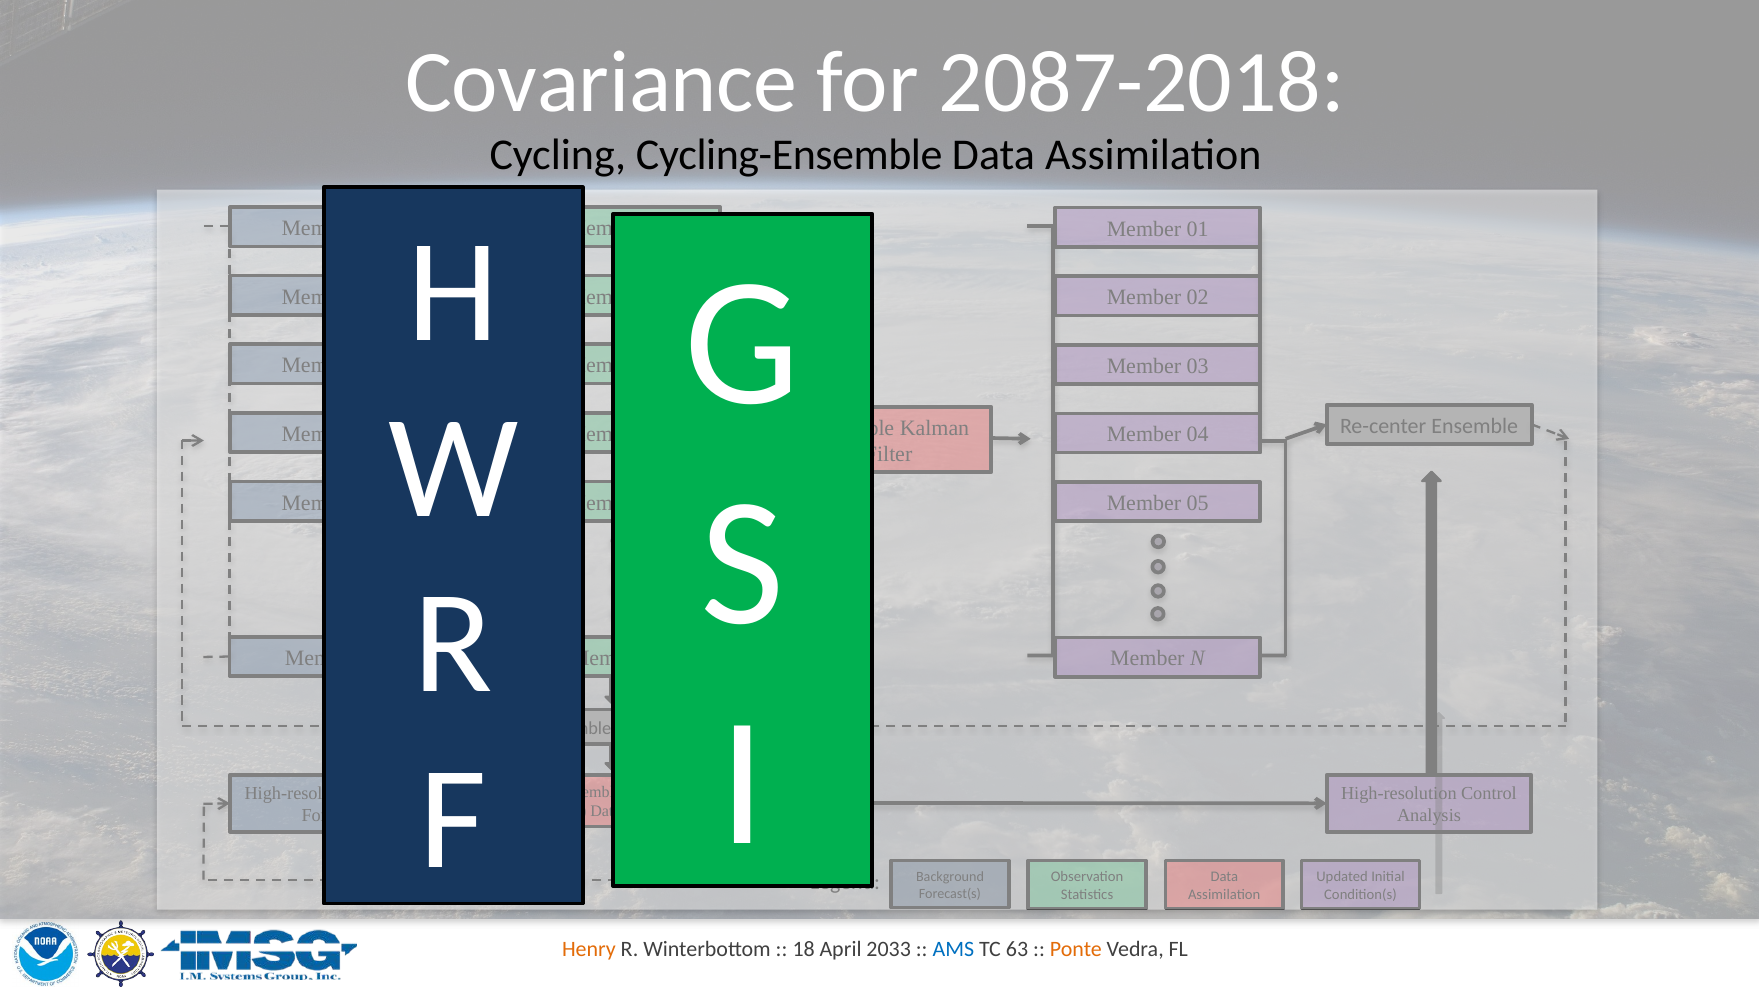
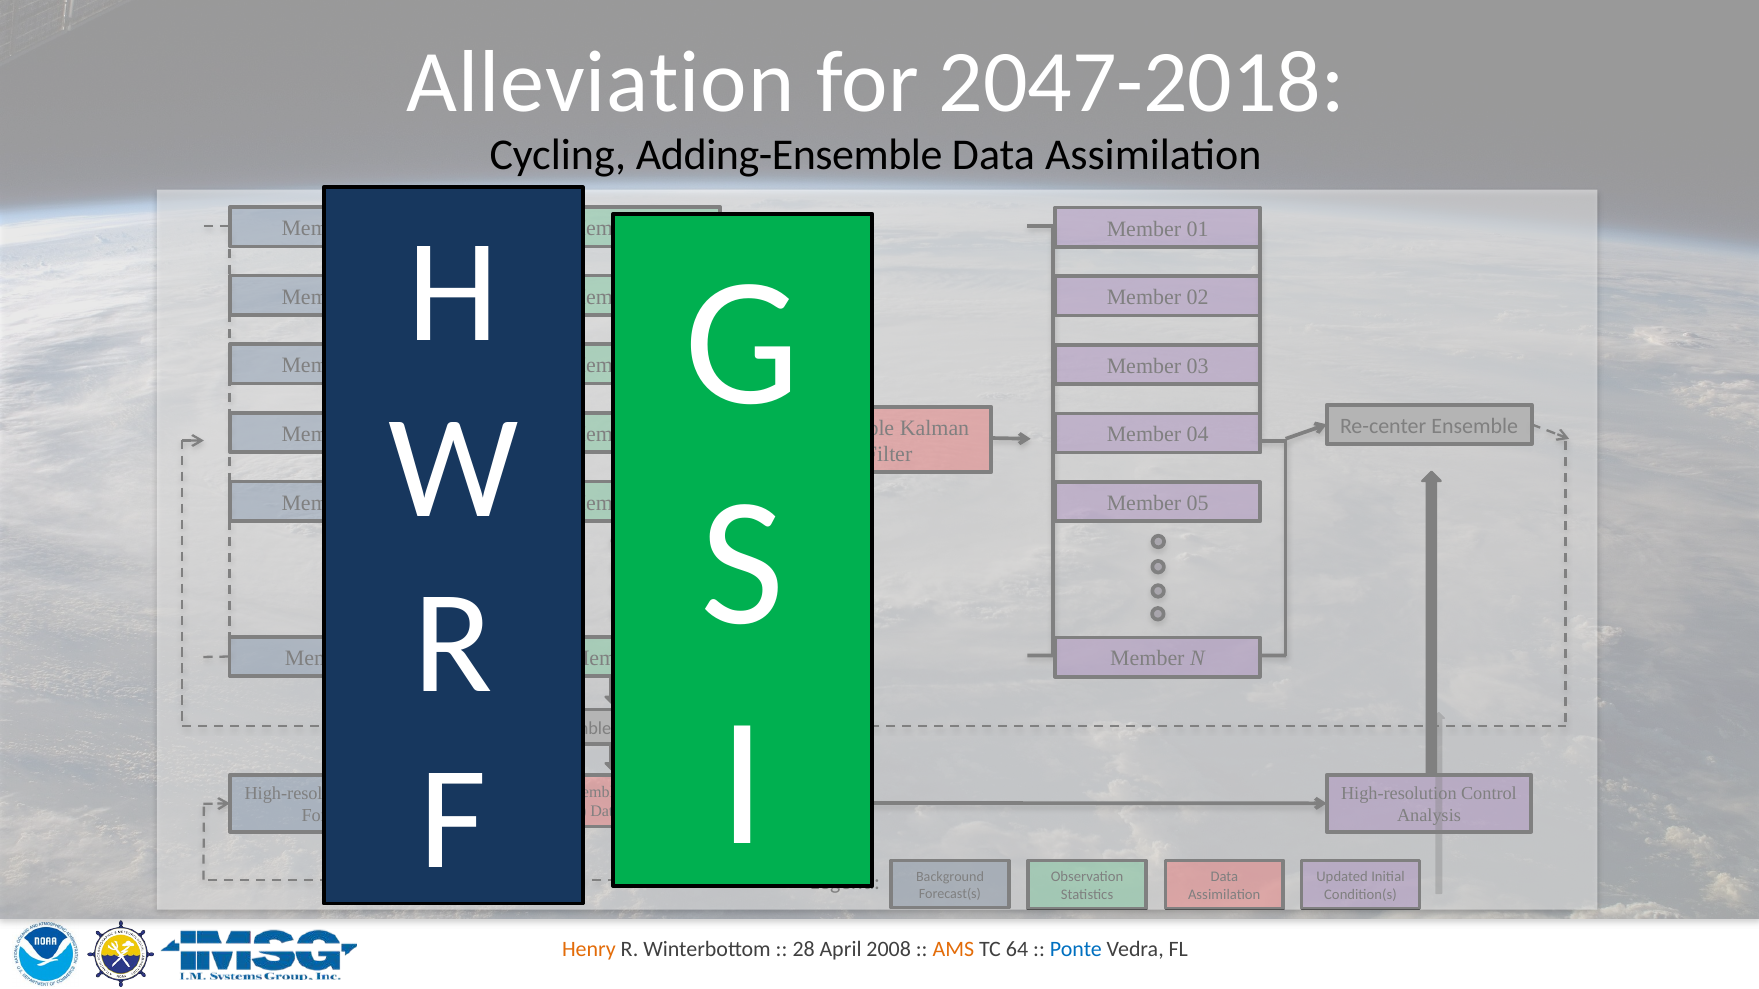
Covariance: Covariance -> Alleviation (601, 82)
2087-2018: 2087-2018 -> 2047-2018 (1142, 82)
Cycling-Ensemble: Cycling-Ensemble -> Adding-Ensemble (789, 156)
18: 18 -> 28 (804, 950)
2033: 2033 -> 2008 (889, 950)
AMS colour: blue -> orange (953, 950)
63: 63 -> 64 (1017, 950)
Ponte colour: orange -> blue (1076, 950)
